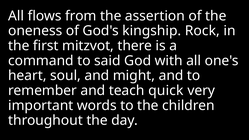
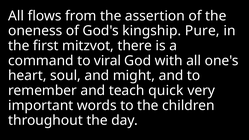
Rock: Rock -> Pure (202, 31)
said: said -> viral (107, 61)
